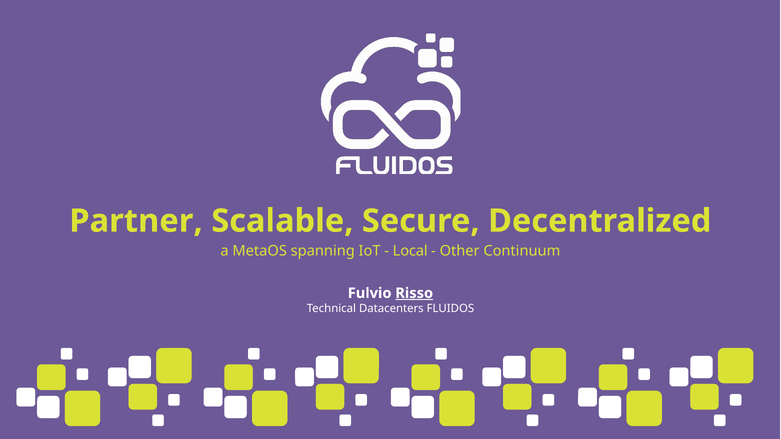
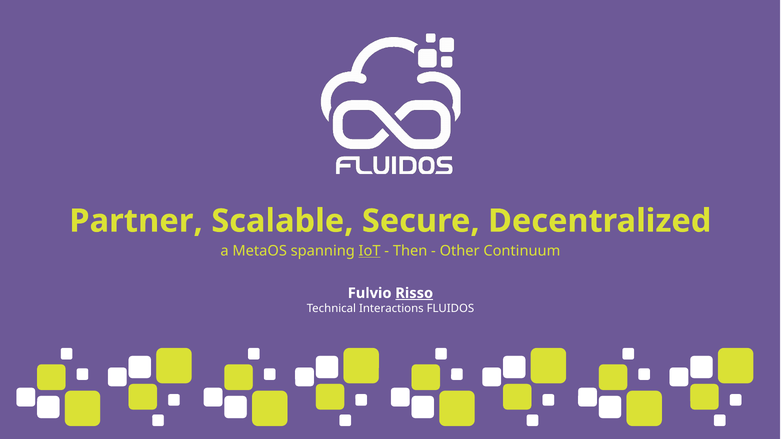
IoT underline: none -> present (370, 251)
Local: Local -> Then (410, 251)
Datacenters: Datacenters -> Interactions (391, 309)
